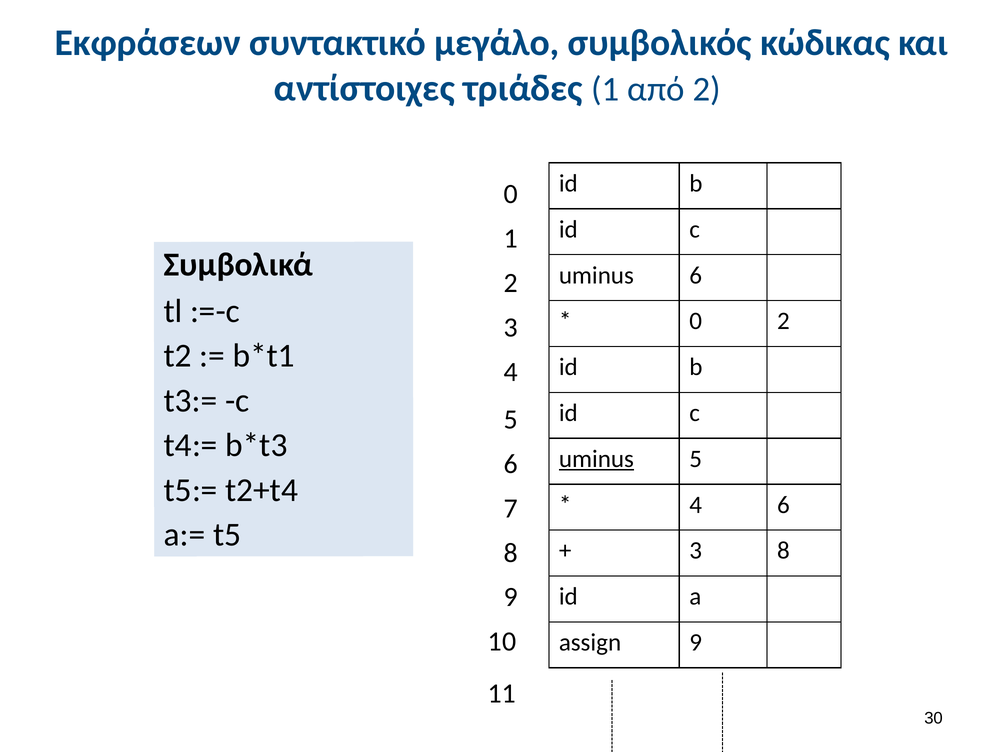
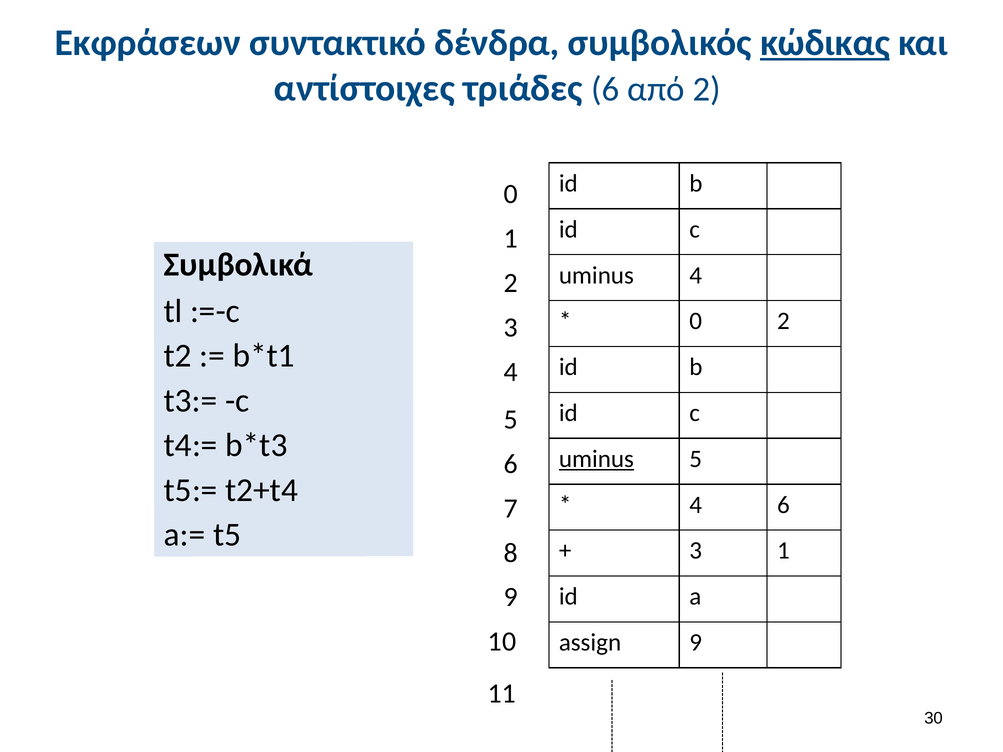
μεγάλο: μεγάλο -> δένδρα (497, 43)
κώδικας underline: none -> present (825, 43)
τριάδες 1: 1 -> 6 (606, 89)
uminus 6: 6 -> 4 (696, 275)
3 8: 8 -> 1 (783, 551)
